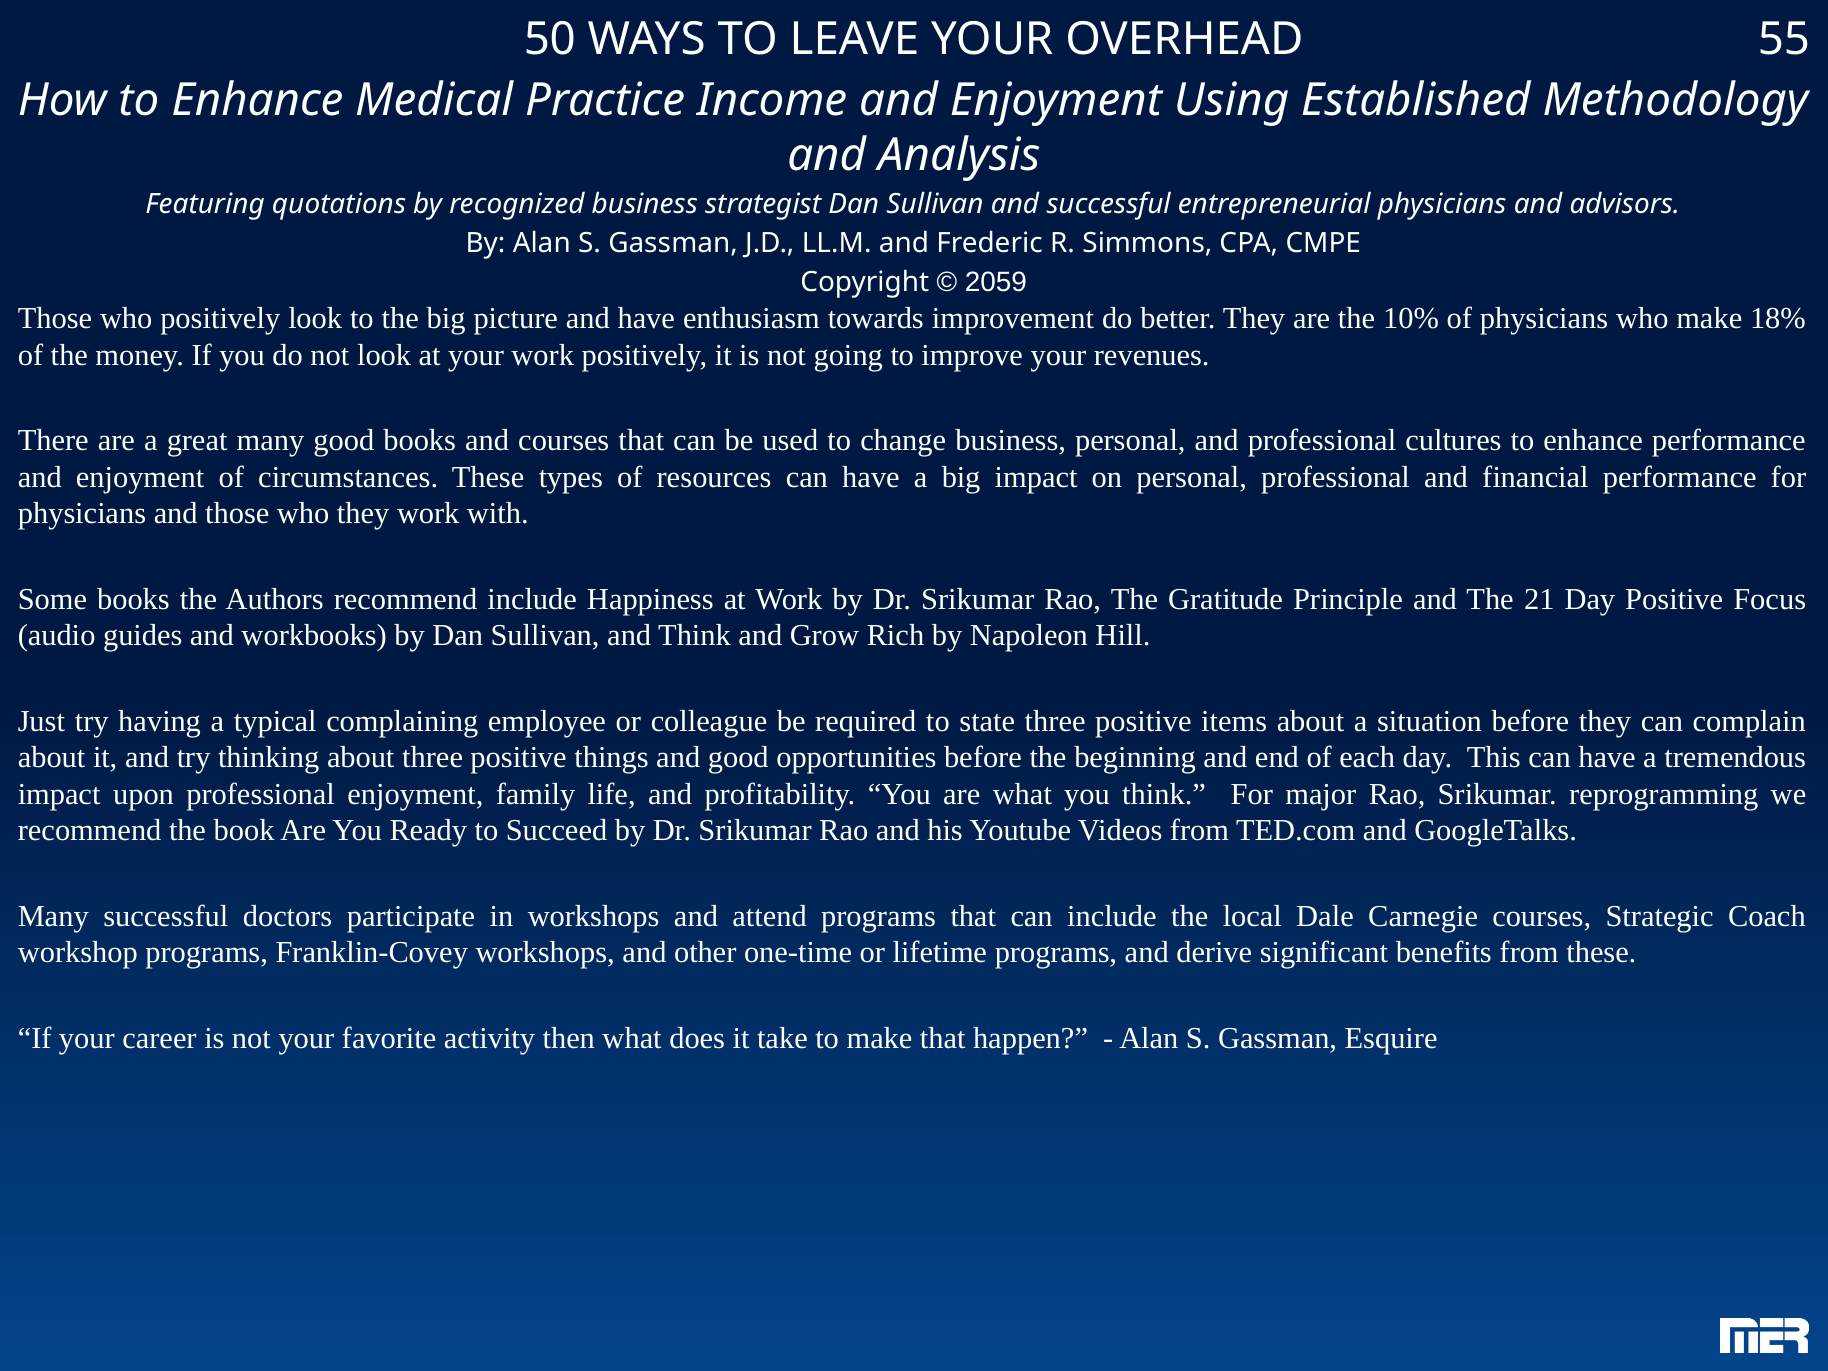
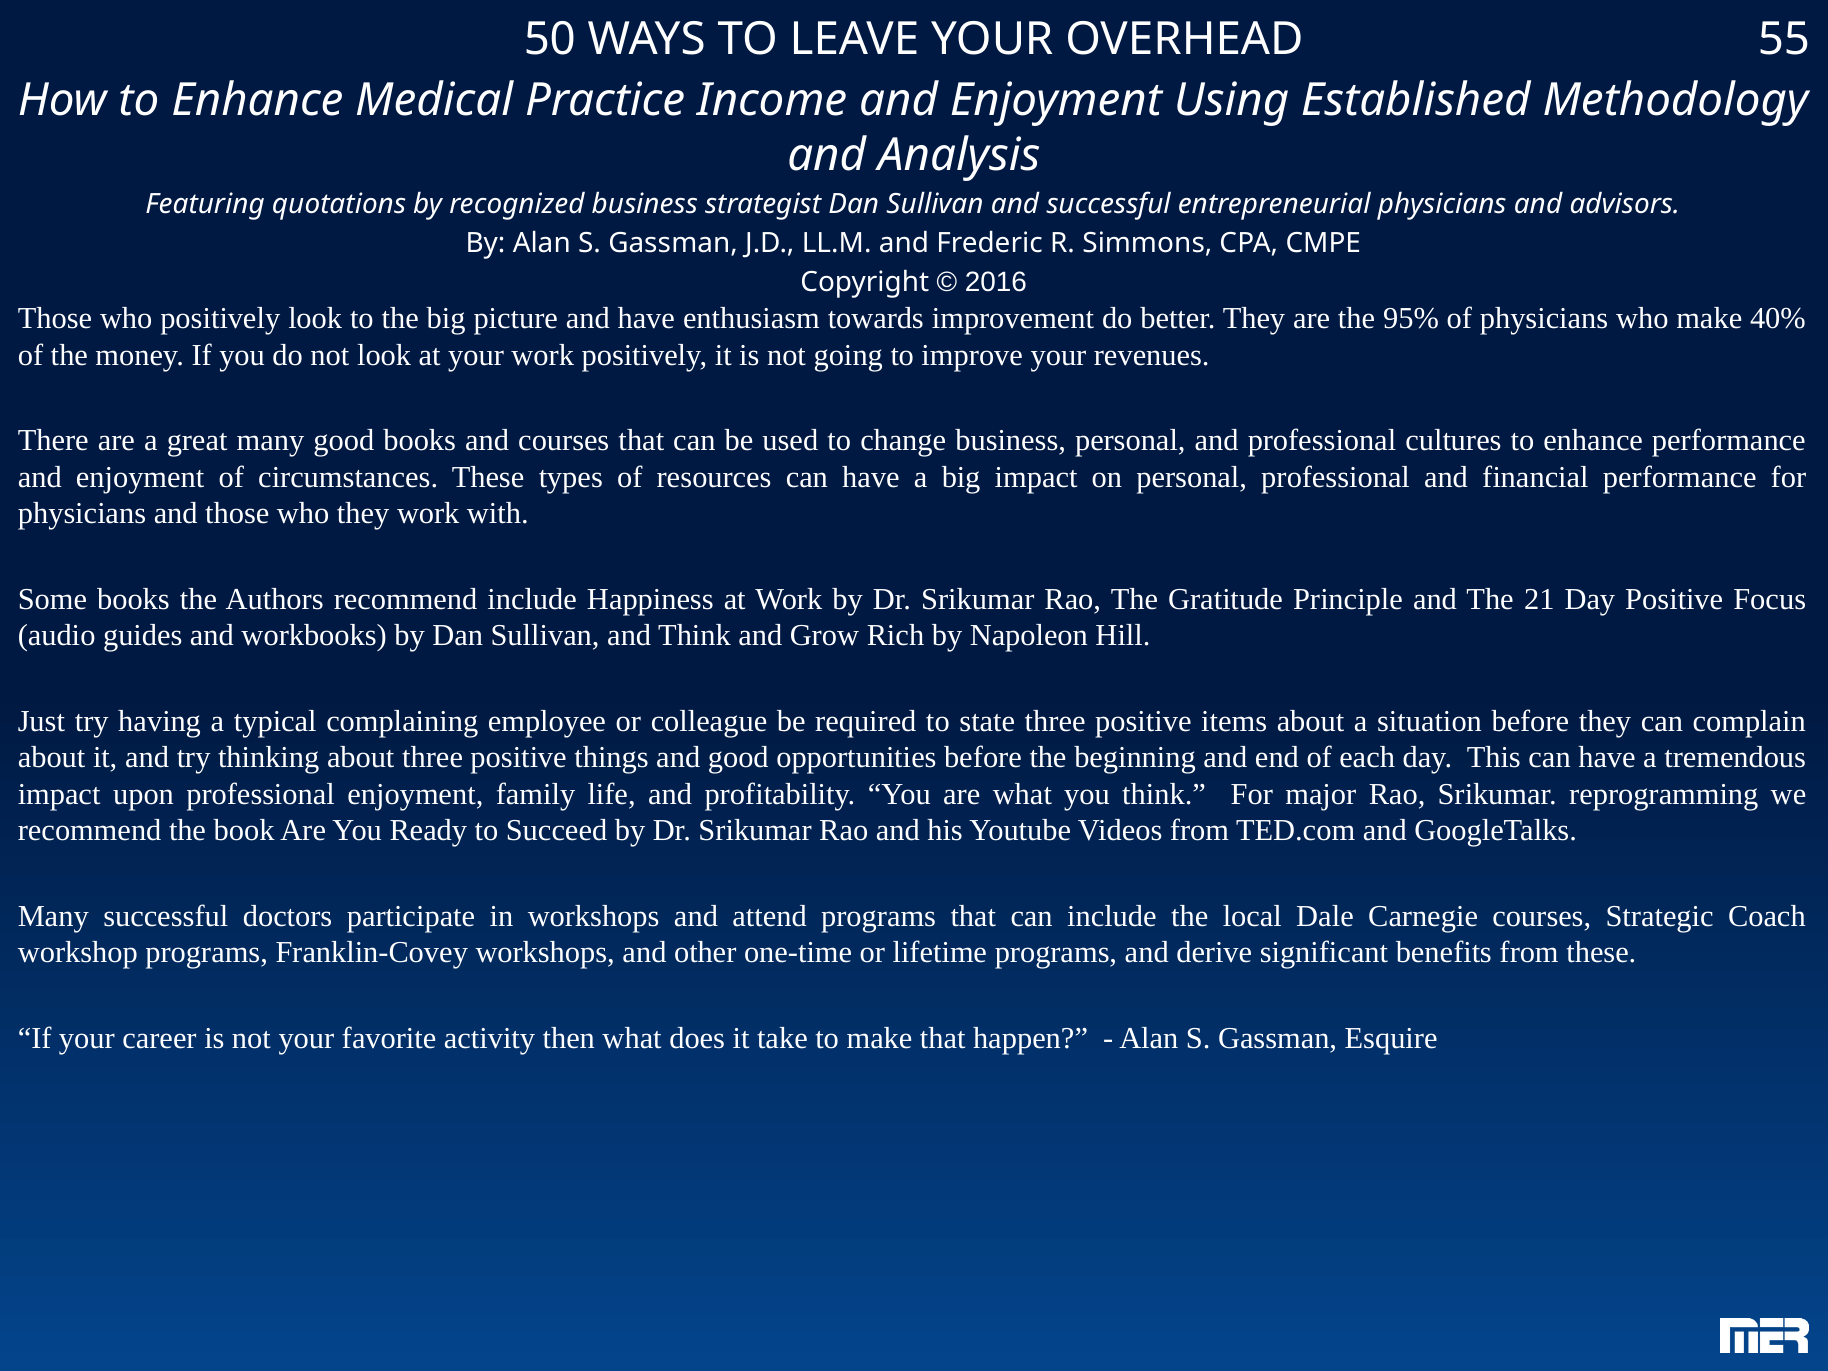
2059: 2059 -> 2016 (996, 282)
10%: 10% -> 95% (1411, 319)
18%: 18% -> 40% (1778, 319)
